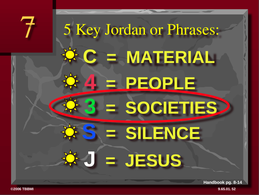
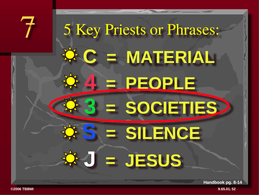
Jordan: Jordan -> Priests (126, 29)
